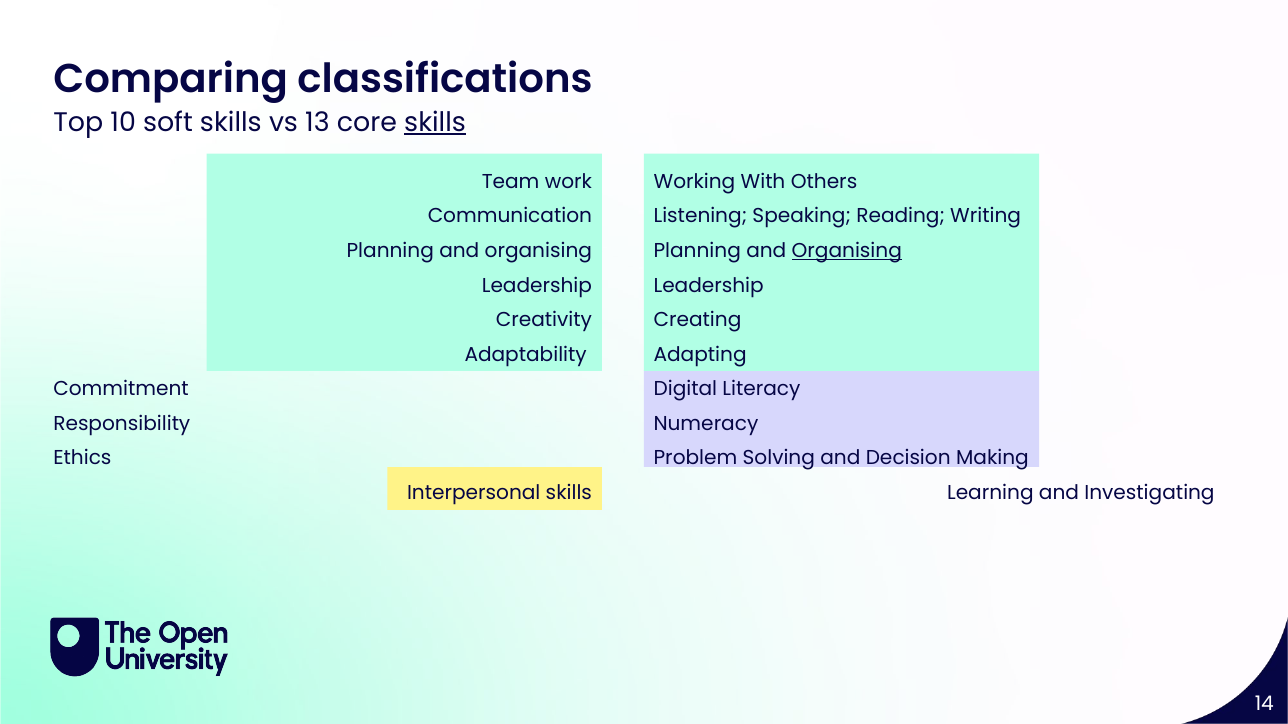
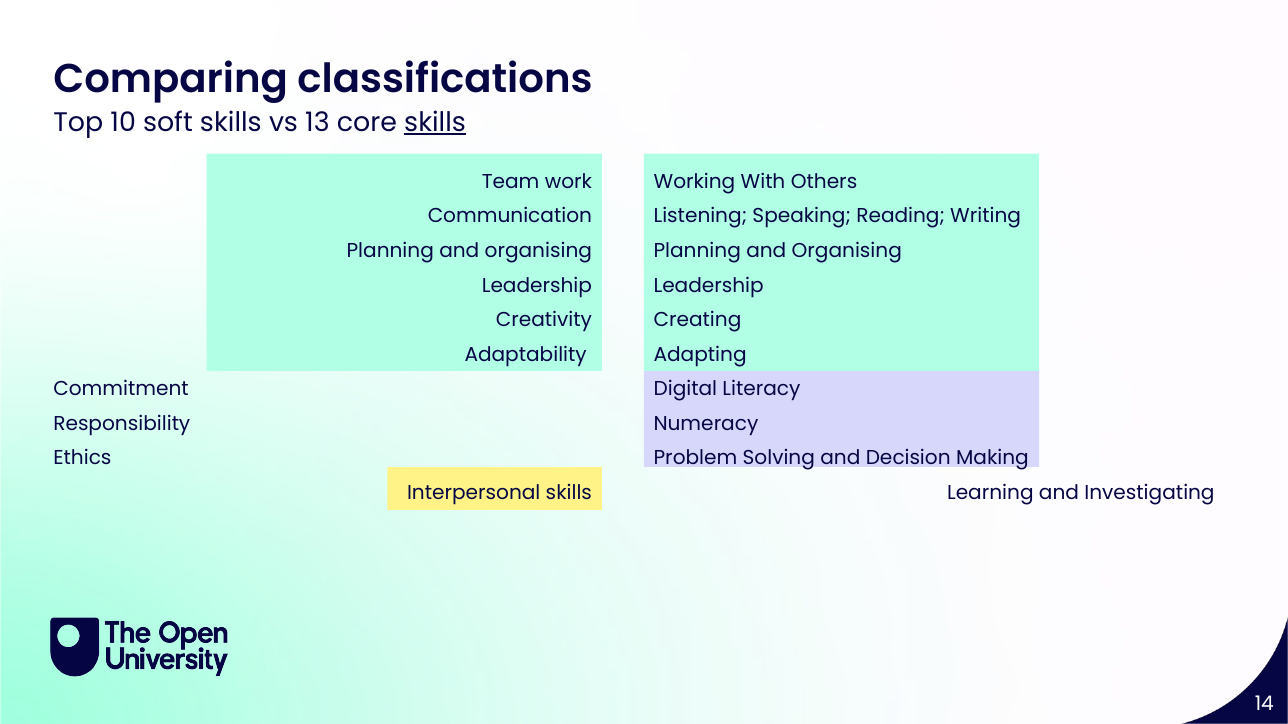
Organising underline: present -> none (847, 251)
